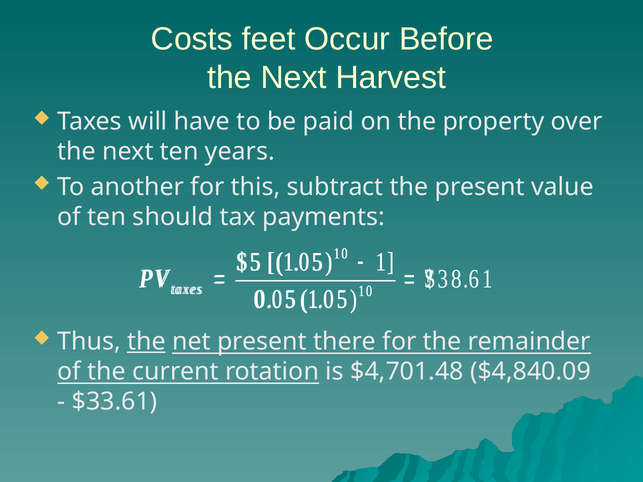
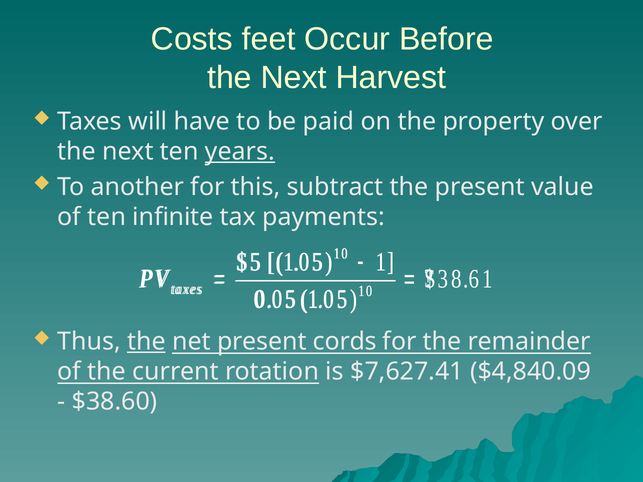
years underline: none -> present (240, 152)
should: should -> infinite (173, 217)
there: there -> cords (345, 342)
$4,701.48: $4,701.48 -> $7,627.41 (407, 372)
$33.61: $33.61 -> $38.60 (115, 402)
